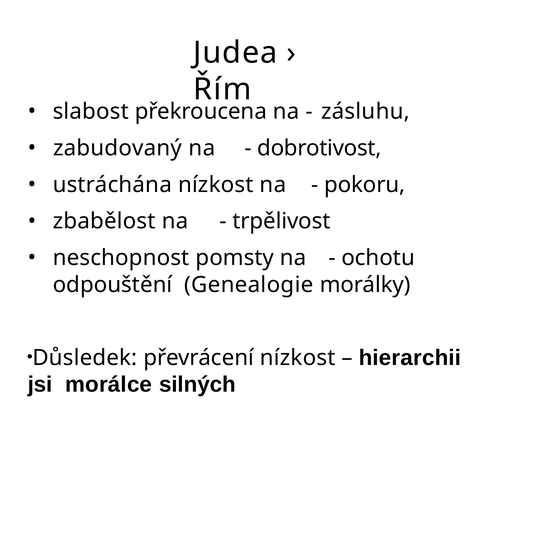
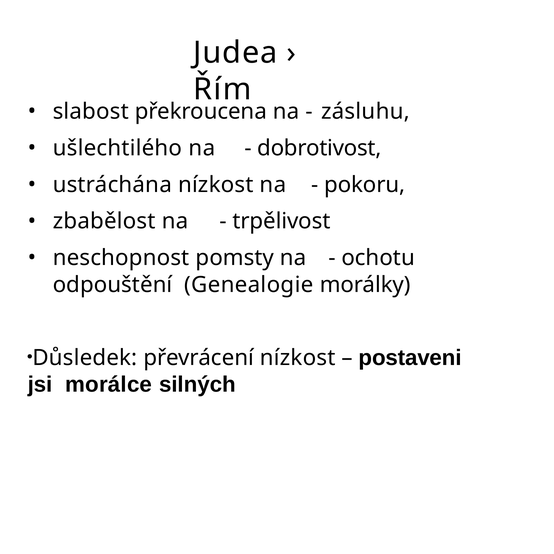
zabudovaný: zabudovaný -> ušlechtilého (118, 148)
hierarchii: hierarchii -> postaveni (410, 358)
